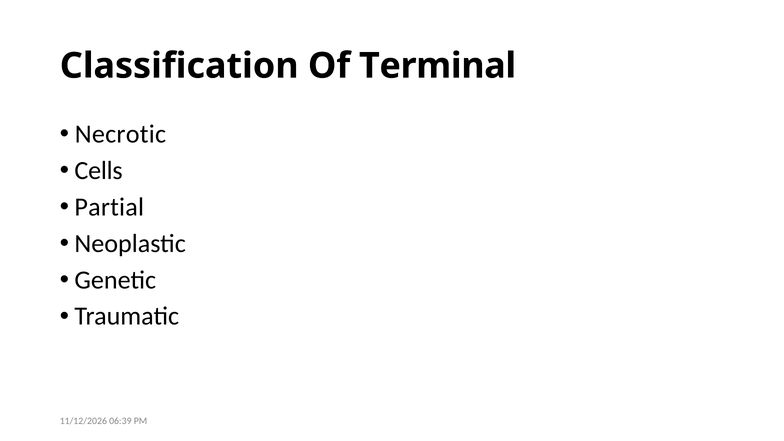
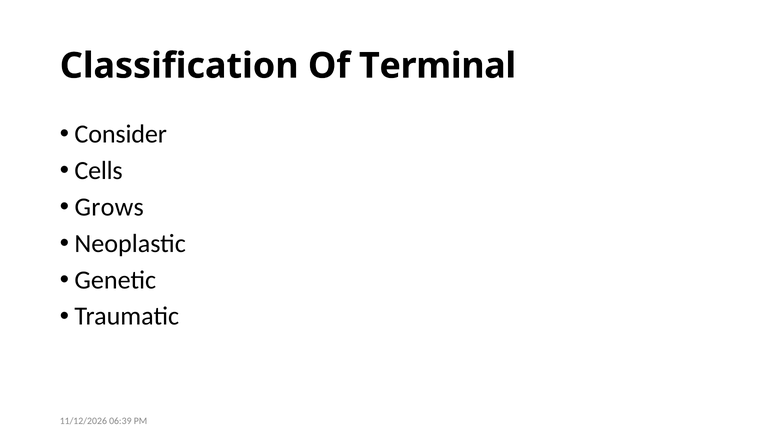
Necrotic: Necrotic -> Consider (121, 134)
Partial: Partial -> Grows (109, 207)
